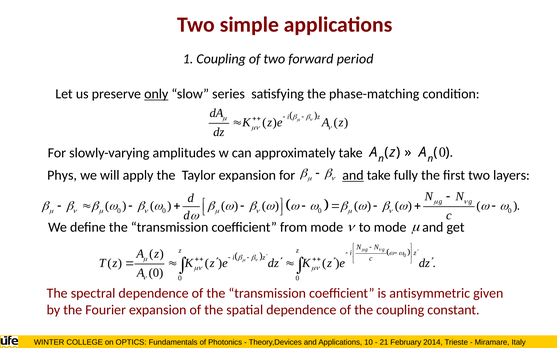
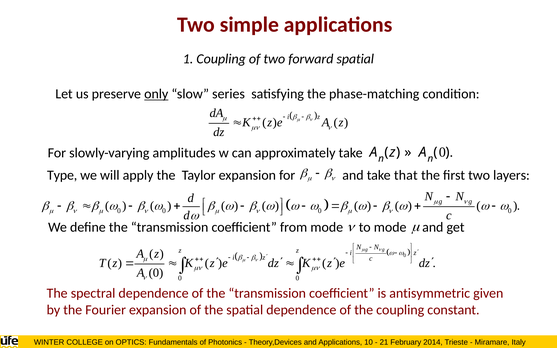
forward period: period -> spatial (355, 59)
Phys: Phys -> Type (62, 175)
and underline: present -> none (353, 175)
fully: fully -> that (406, 175)
